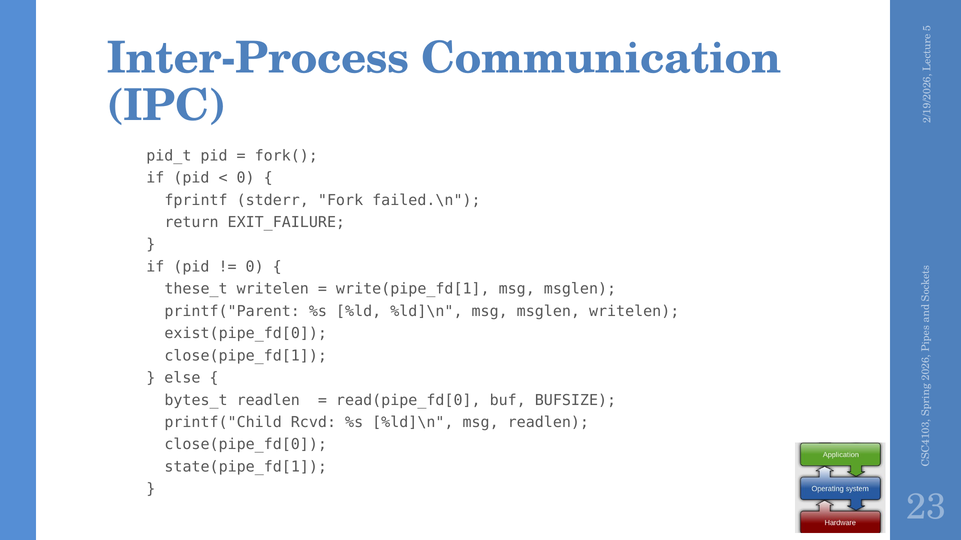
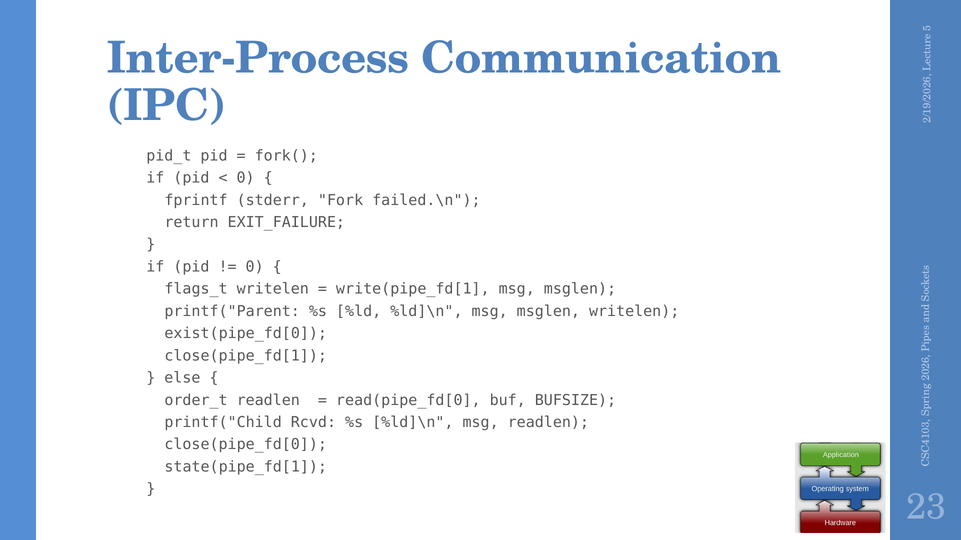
these_t: these_t -> flags_t (196, 289)
bytes_t: bytes_t -> order_t (196, 400)
